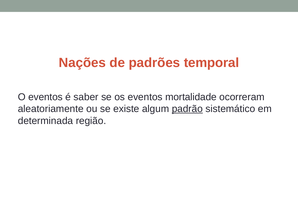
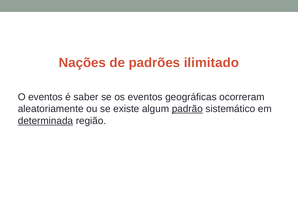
temporal: temporal -> ilimitado (211, 63)
mortalidade: mortalidade -> geográficas (191, 97)
determinada underline: none -> present (45, 121)
